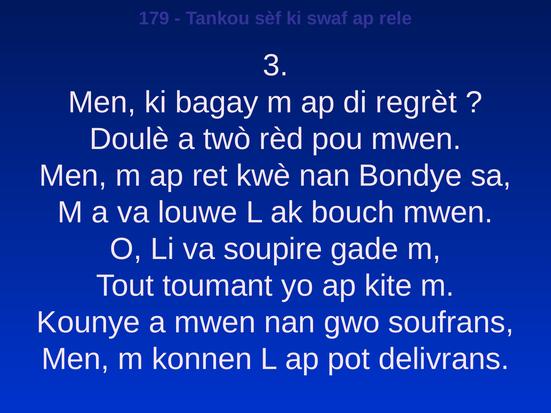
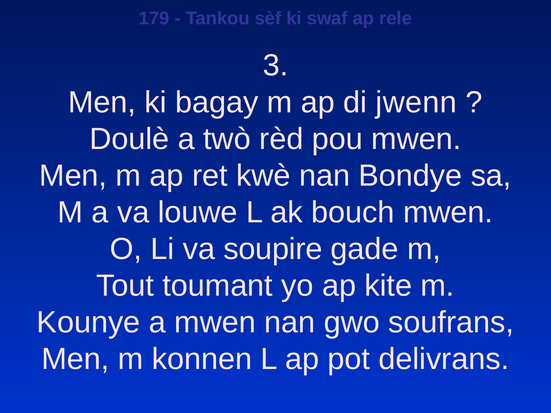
regrèt: regrèt -> jwenn (416, 102)
